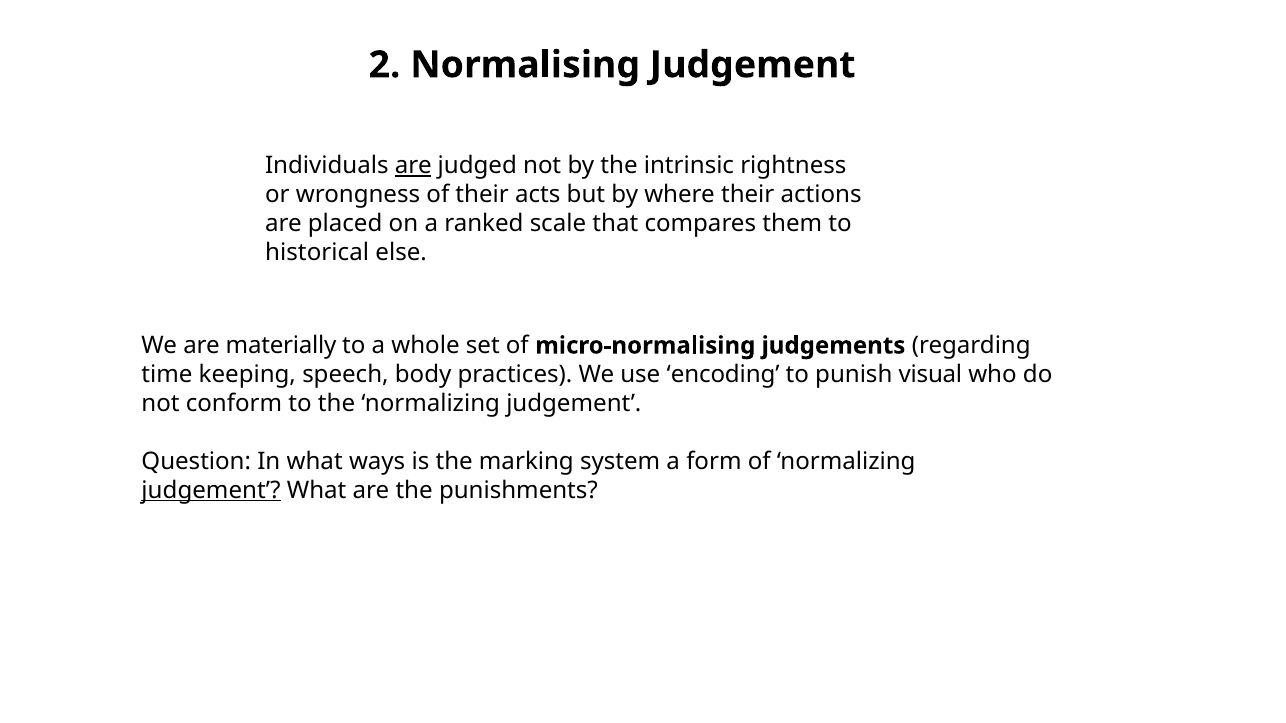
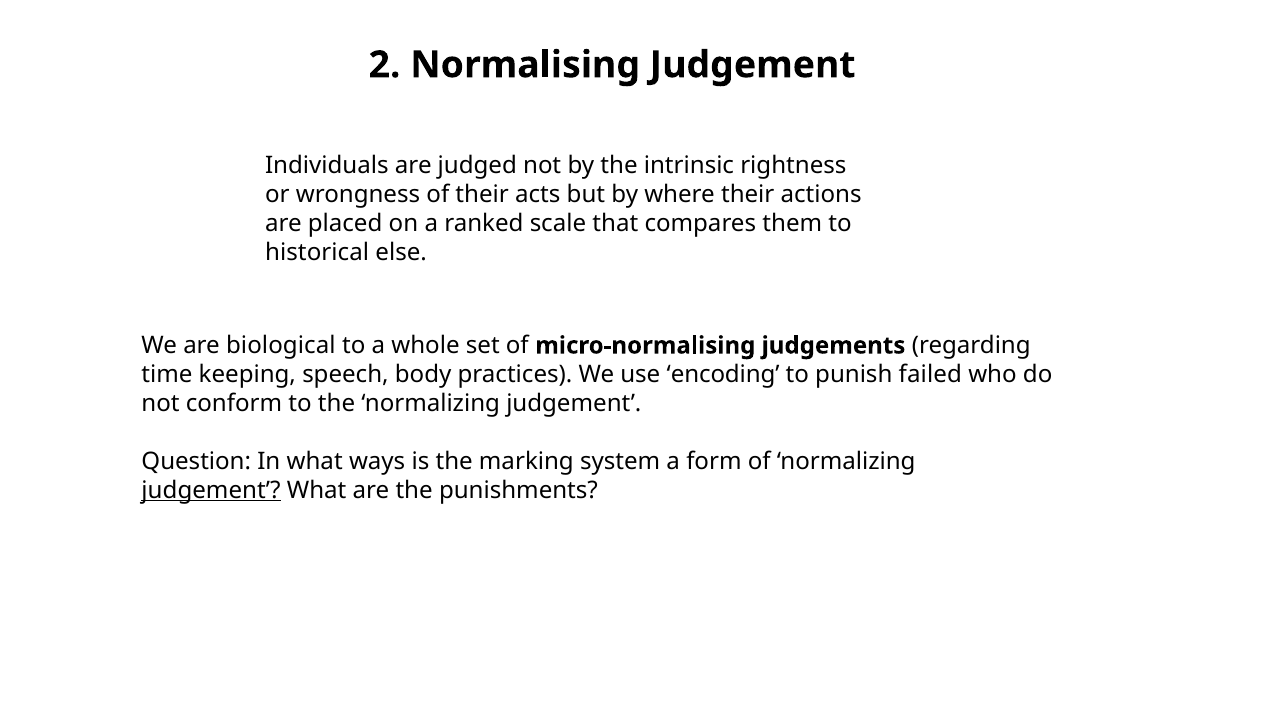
are underline: present -> none (413, 166)
materially: materially -> biological (281, 346)
visual: visual -> failed (930, 375)
